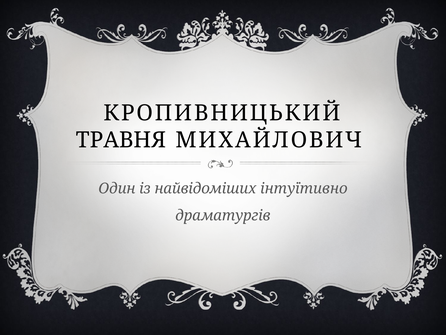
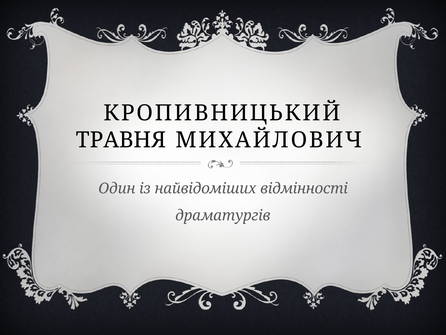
інтуїтивно: інтуїтивно -> відмінності (304, 188)
